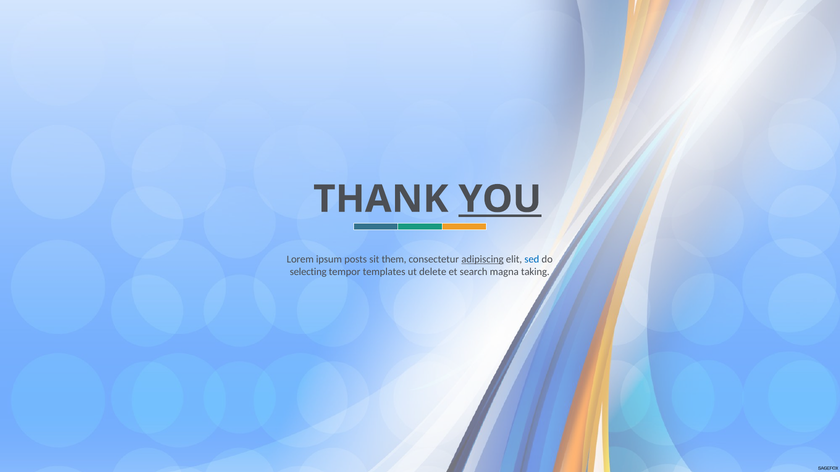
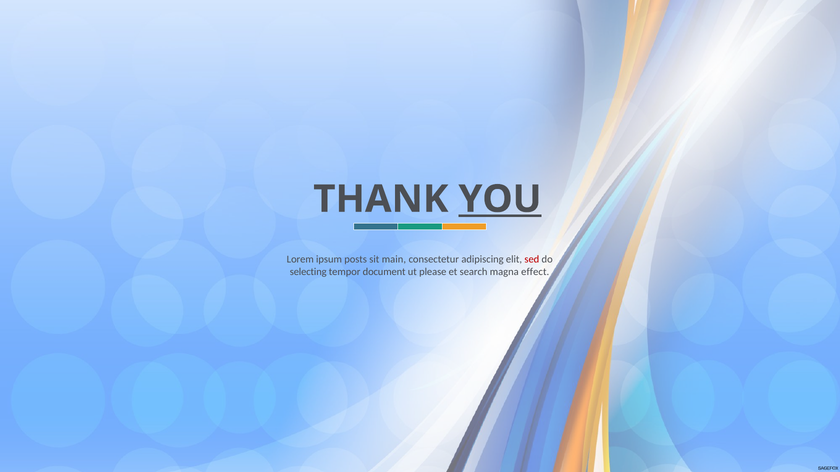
them: them -> main (394, 259)
adipiscing underline: present -> none (483, 259)
sed colour: blue -> red (532, 259)
templates: templates -> document (384, 272)
delete: delete -> please (433, 272)
taking: taking -> effect (535, 272)
